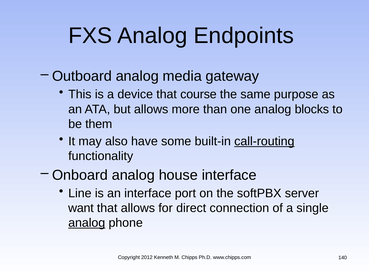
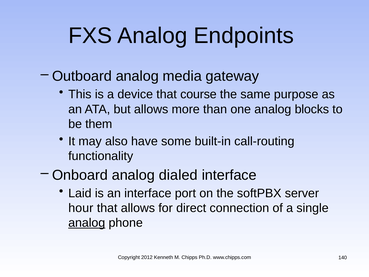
call-routing underline: present -> none (264, 141)
house: house -> dialed (178, 175)
Line: Line -> Laid (80, 193)
want: want -> hour (81, 208)
